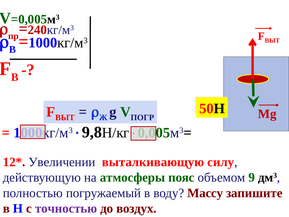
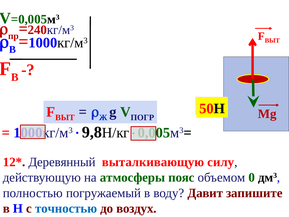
Увеличении: Увеличении -> Деревянный (62, 162)
9: 9 -> 0 (252, 177)
Массу: Массу -> Давит (205, 193)
точностью colour: purple -> blue (66, 208)
